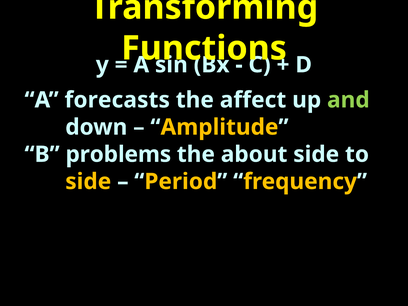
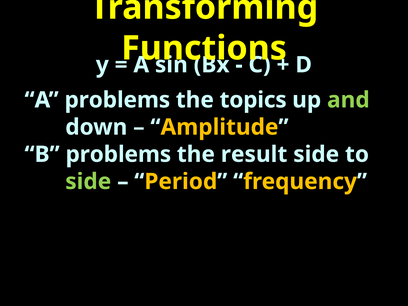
A forecasts: forecasts -> problems (117, 100)
affect: affect -> topics (253, 100)
about: about -> result (254, 154)
side colour: yellow -> light green (88, 182)
